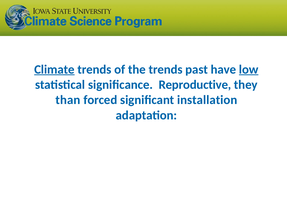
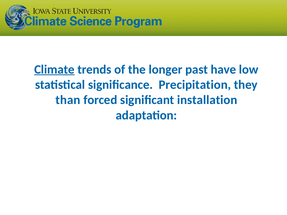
the trends: trends -> longer (166, 69)
low underline: present -> none (249, 69)
Reproductive: Reproductive -> Precipitation (195, 85)
